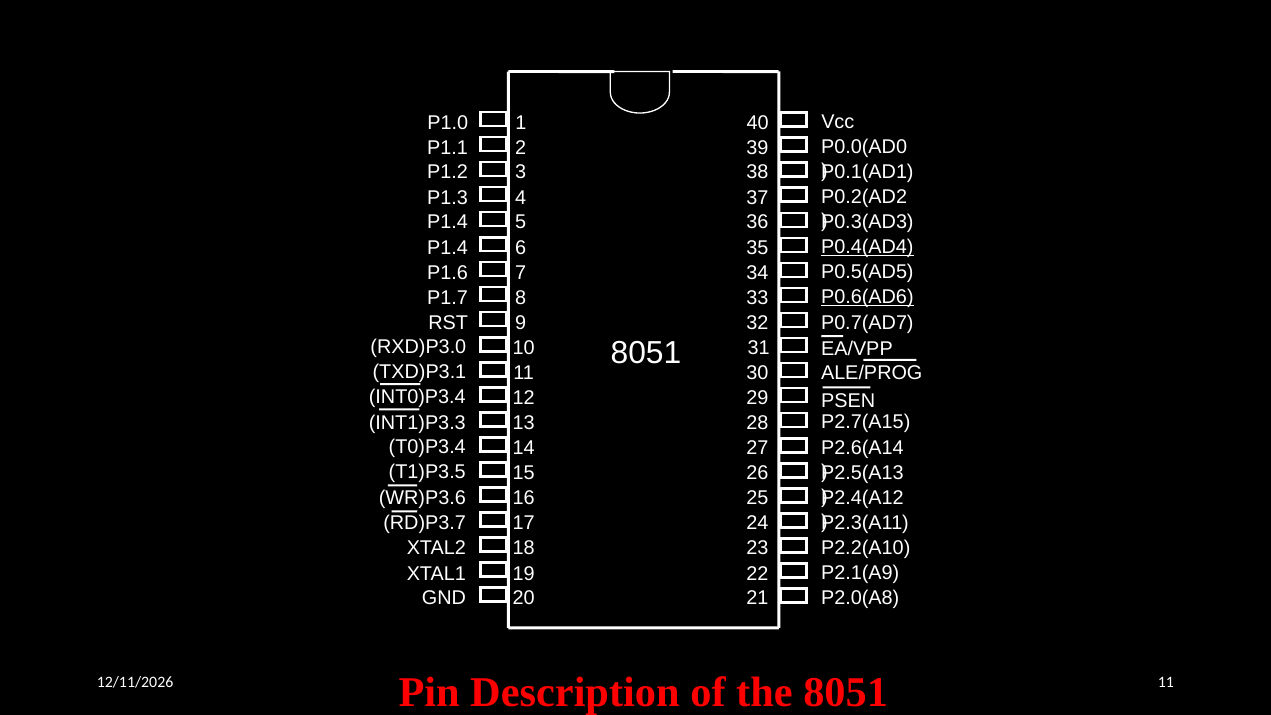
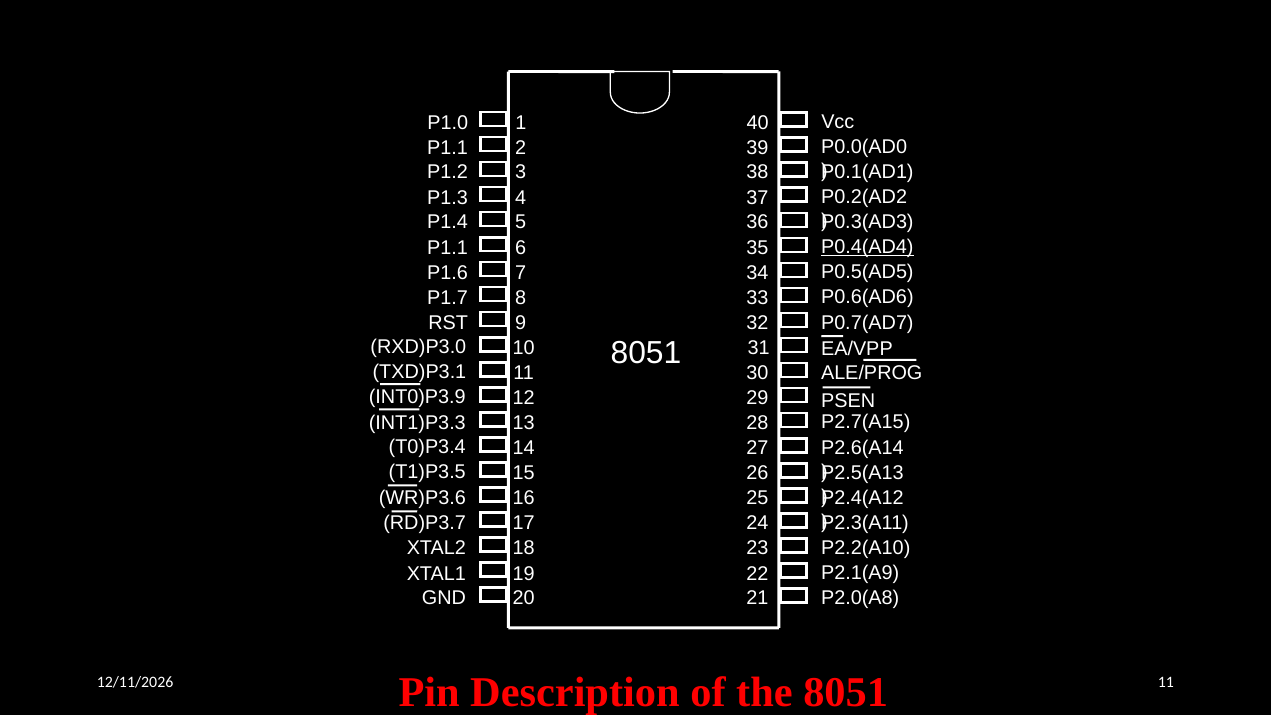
P1.4: P1.4 -> P1.1 (448, 247)
P0.6(AD6 underline: present -> none (867, 297)
INT0)P3.4: INT0)P3.4 -> INT0)P3.9 (417, 396)
